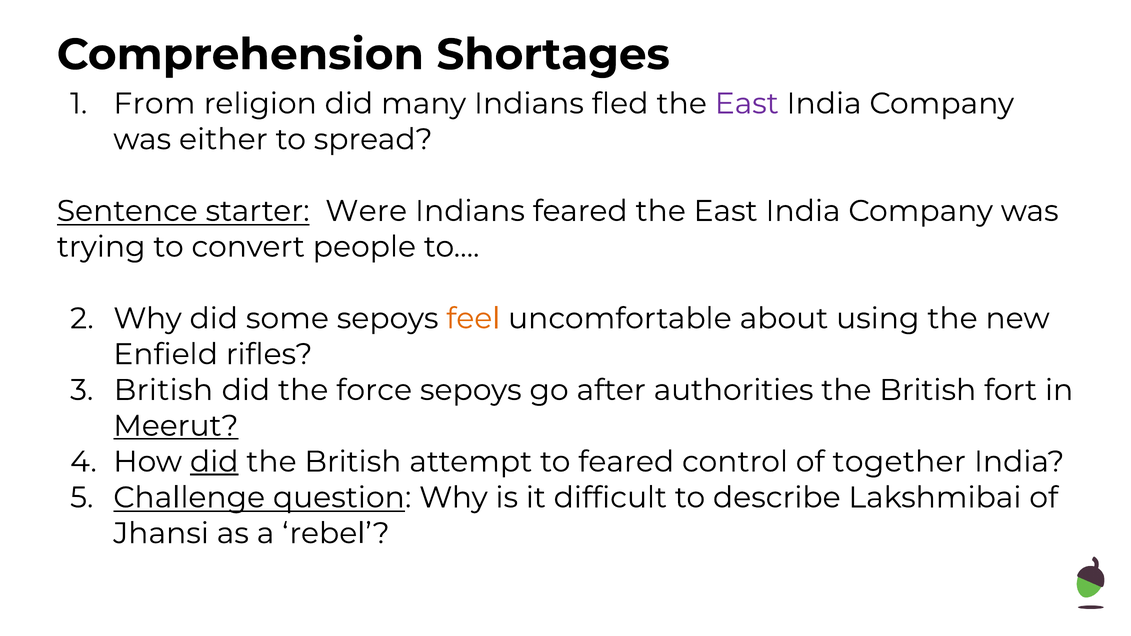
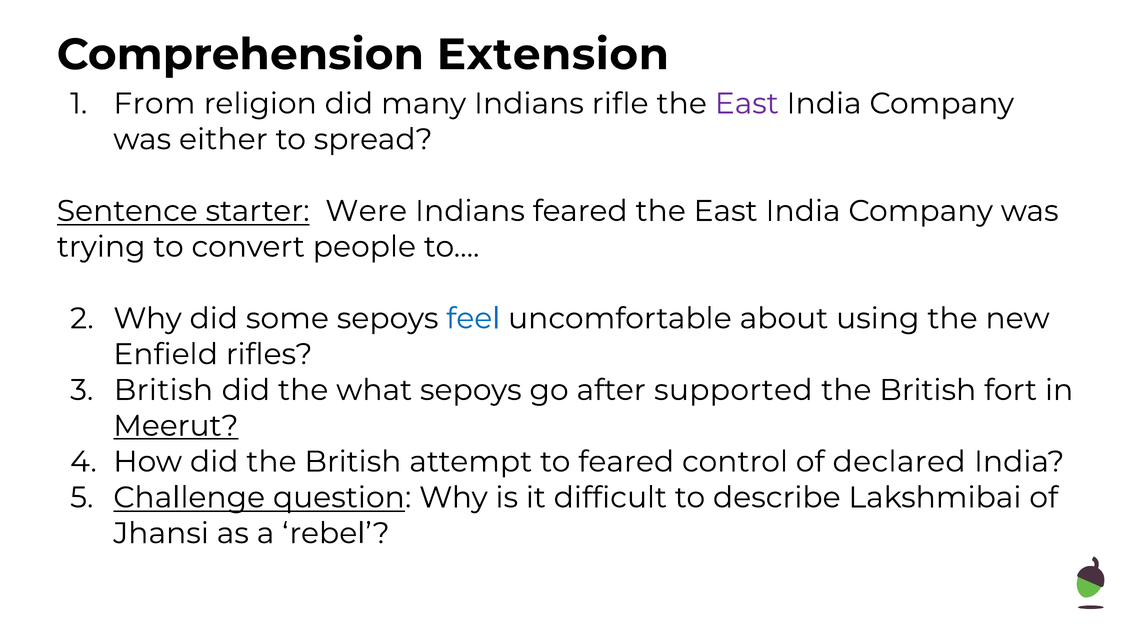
Shortages: Shortages -> Extension (553, 55)
fled: fled -> rifle (620, 104)
feel colour: orange -> blue (473, 319)
force: force -> what (374, 390)
authorities: authorities -> supported (733, 390)
did underline: present -> none (214, 462)
together: together -> declared (899, 462)
